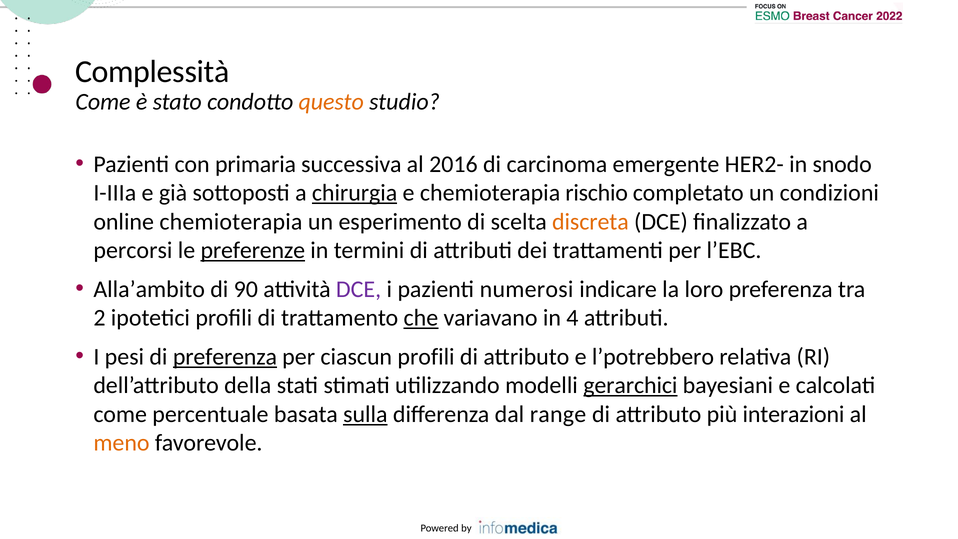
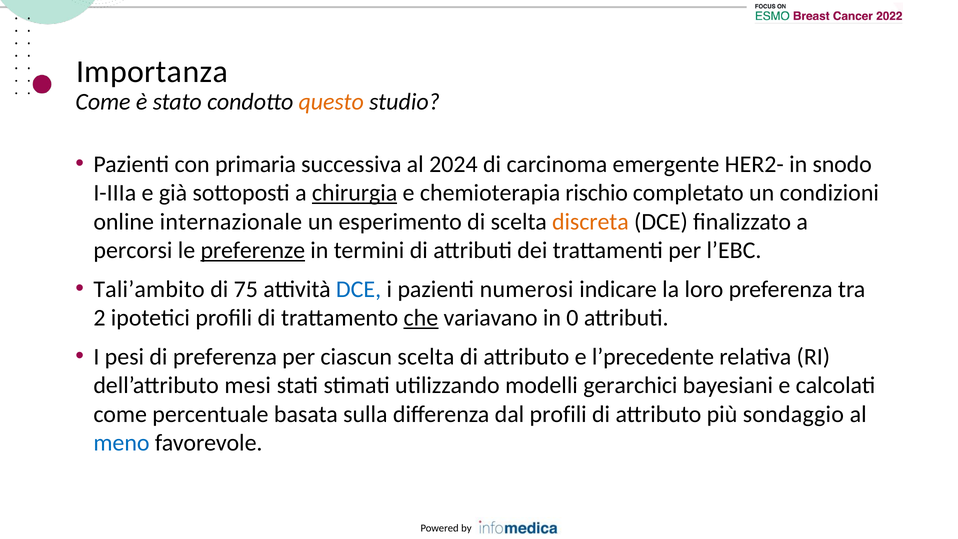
Complessità: Complessità -> Importanza (152, 72)
2016: 2016 -> 2024 (453, 164)
online chemioterapia: chemioterapia -> internazionale (231, 222)
Alla’ambito: Alla’ambito -> Tali’ambito (149, 289)
90: 90 -> 75 (246, 289)
DCE colour: purple -> blue (359, 289)
4: 4 -> 0 (572, 318)
preferenza underline: present -> none (225, 357)
ciascun profili: profili -> scelta (426, 357)
l’potrebbero: l’potrebbero -> l’precedente (653, 357)
della: della -> mesi (248, 385)
gerarchici underline: present -> none (630, 385)
sulla underline: present -> none (365, 414)
dal range: range -> profili (558, 414)
interazioni: interazioni -> sondaggio (793, 414)
meno colour: orange -> blue (121, 443)
